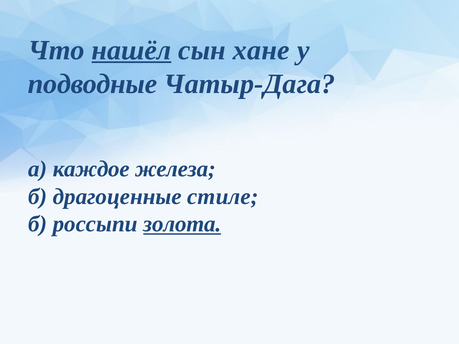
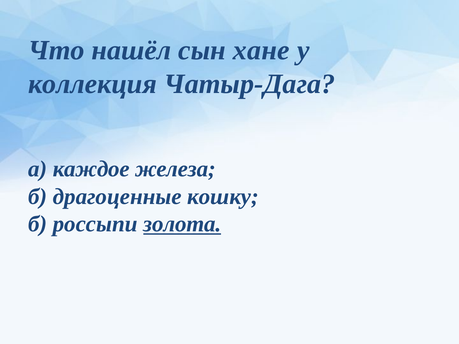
нашёл underline: present -> none (131, 50)
подводные: подводные -> коллекция (92, 84)
стиле: стиле -> кошку (223, 197)
